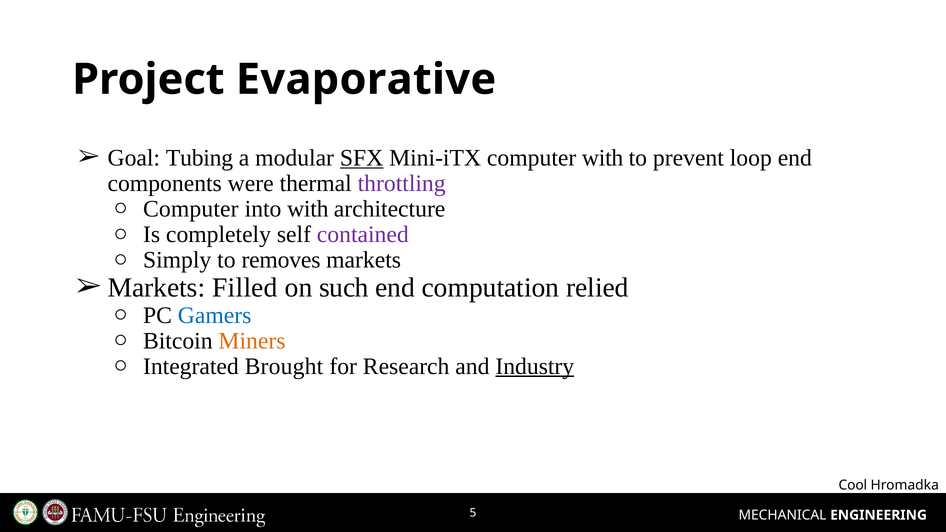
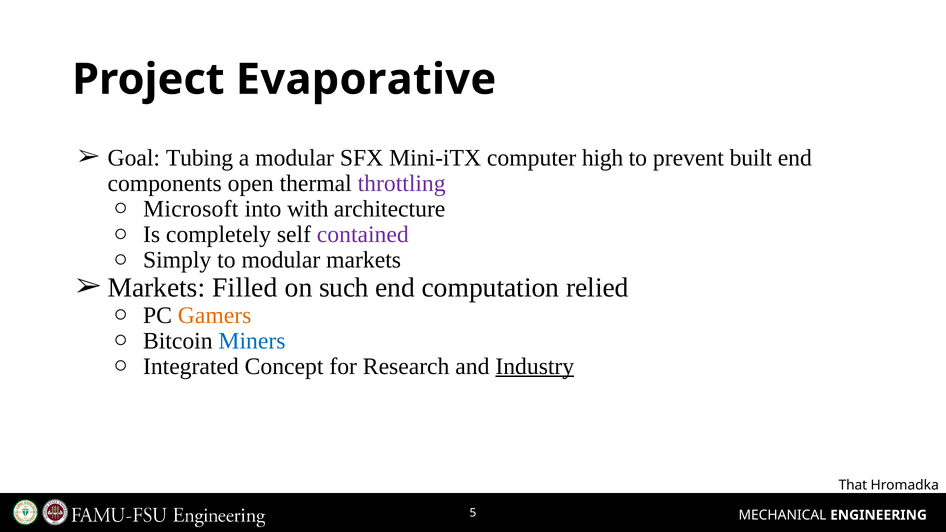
SFX underline: present -> none (362, 158)
computer with: with -> high (603, 158)
loop: loop -> built (751, 158)
were: were -> open (251, 183)
Computer: Computer -> Microsoft (191, 209)
to removes: removes -> modular (281, 260)
Gamers colour: blue -> orange (215, 315)
Miners colour: orange -> blue (252, 341)
Brought: Brought -> Concept (284, 366)
Cool: Cool -> That (853, 486)
